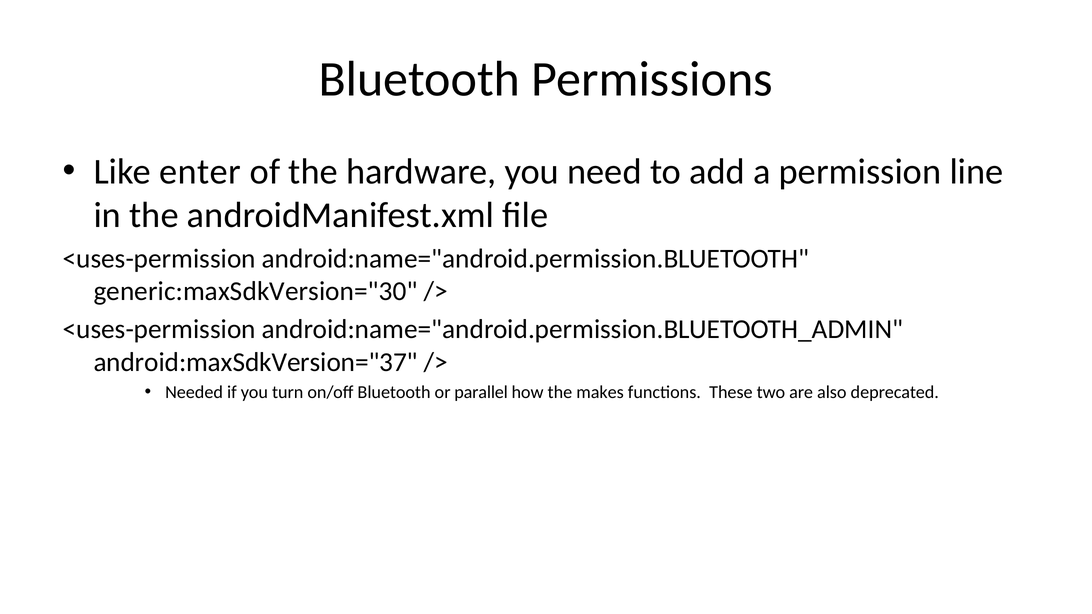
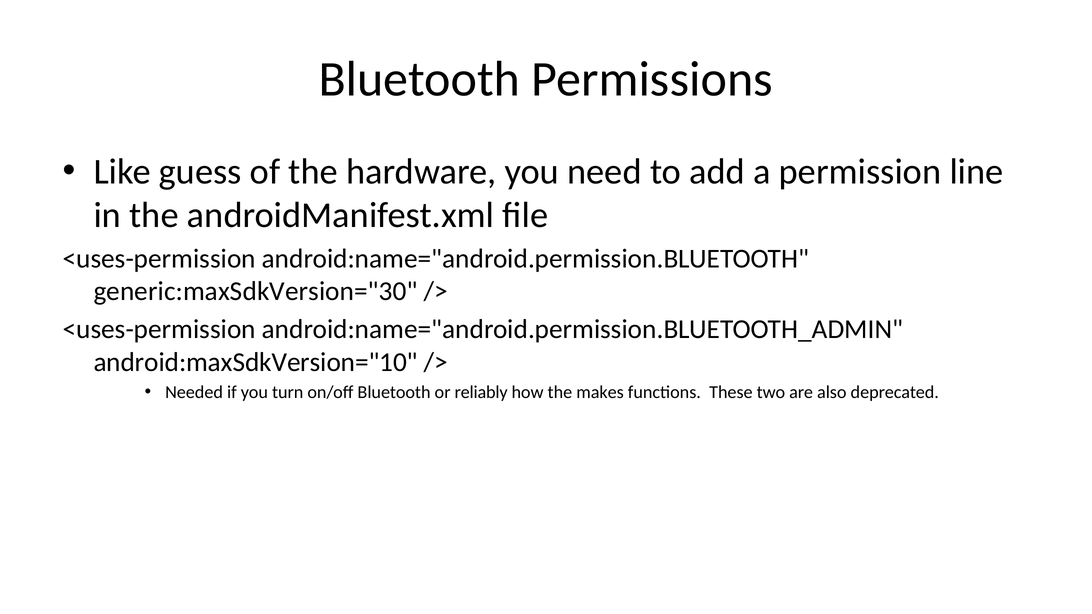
enter: enter -> guess (200, 172)
android:maxSdkVersion="37: android:maxSdkVersion="37 -> android:maxSdkVersion="10 (256, 362)
parallel: parallel -> reliably (481, 393)
